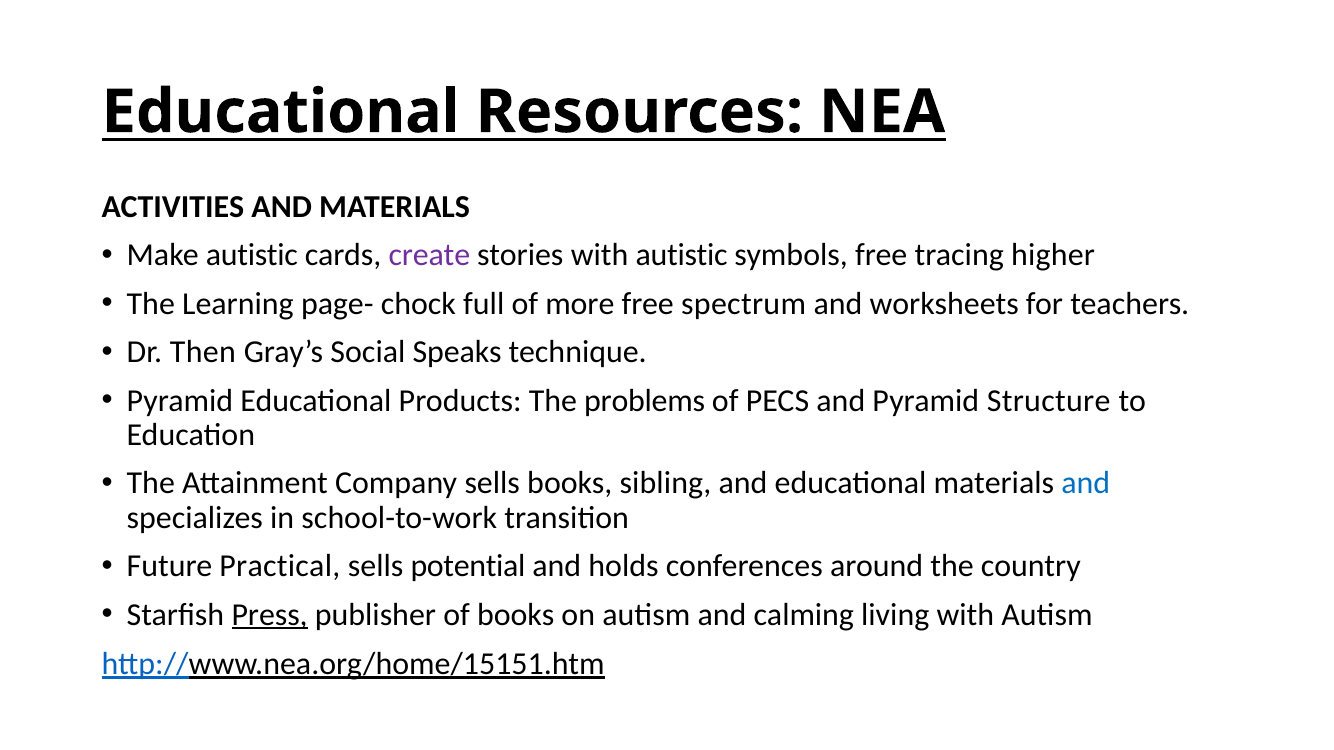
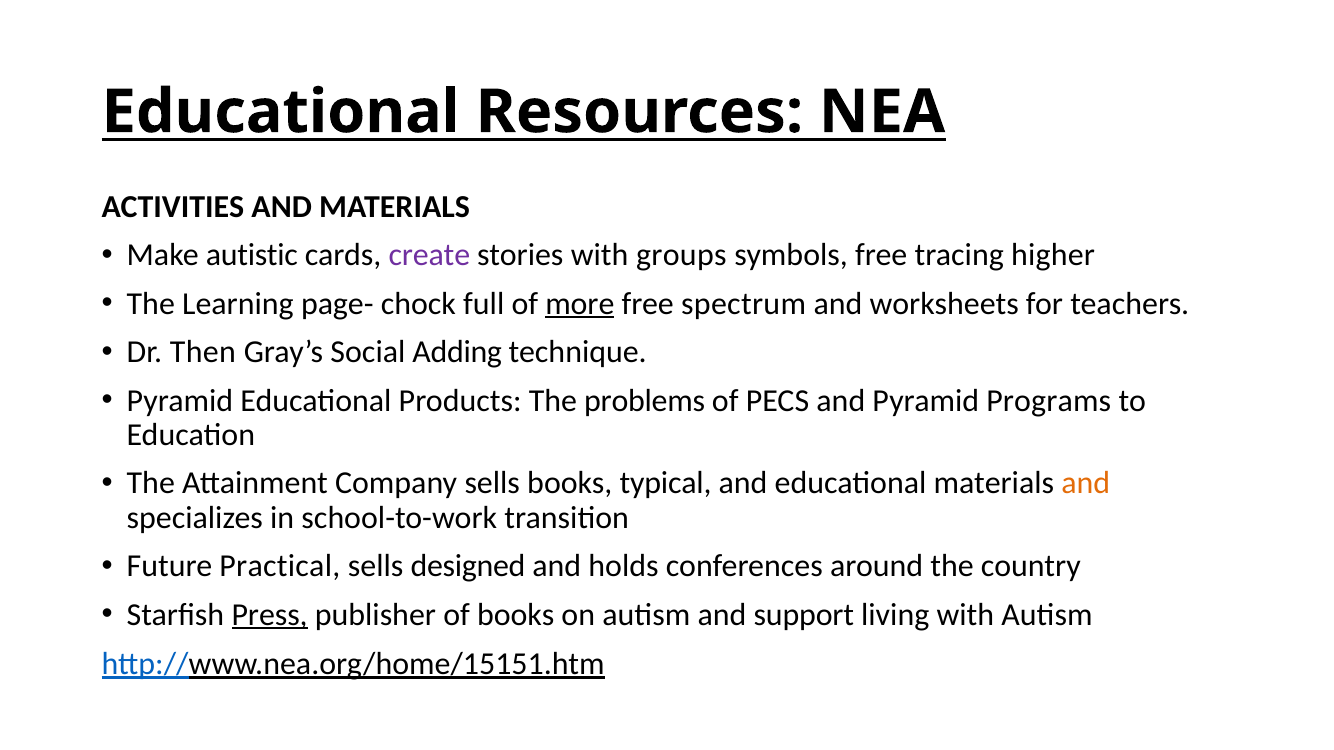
with autistic: autistic -> groups (681, 255)
more underline: none -> present (580, 304)
Speaks: Speaks -> Adding (457, 352)
Structure: Structure -> Programs (1049, 401)
sibling: sibling -> typical (666, 484)
and colour: blue -> orange (1086, 484)
potential: potential -> designed (468, 567)
calming: calming -> support (804, 615)
